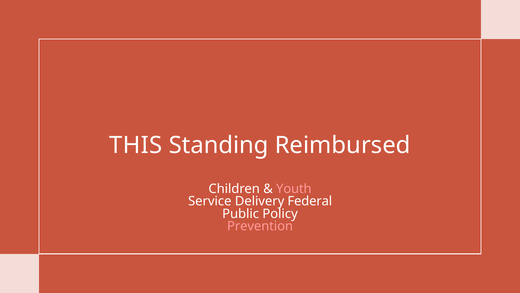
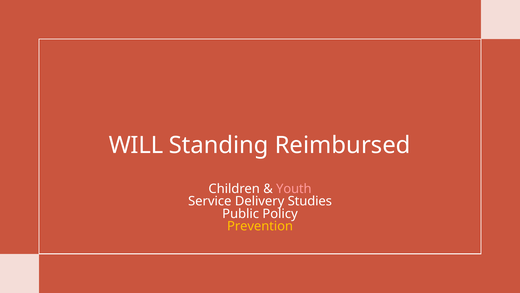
THIS: THIS -> WILL (136, 145)
Federal: Federal -> Studies (310, 201)
Prevention colour: pink -> yellow (260, 226)
